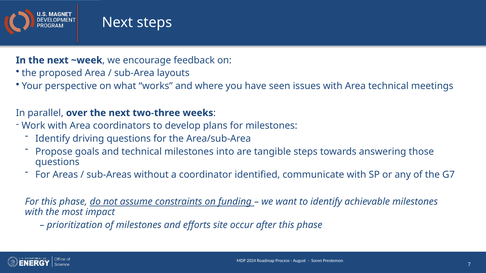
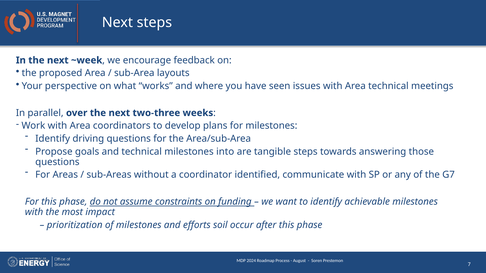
site: site -> soil (220, 225)
